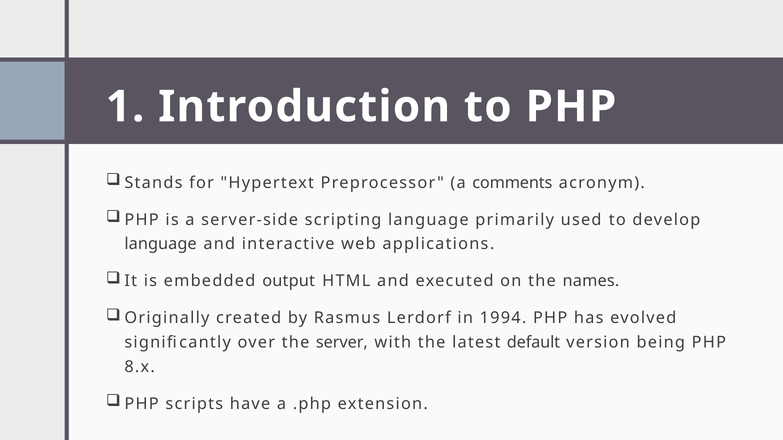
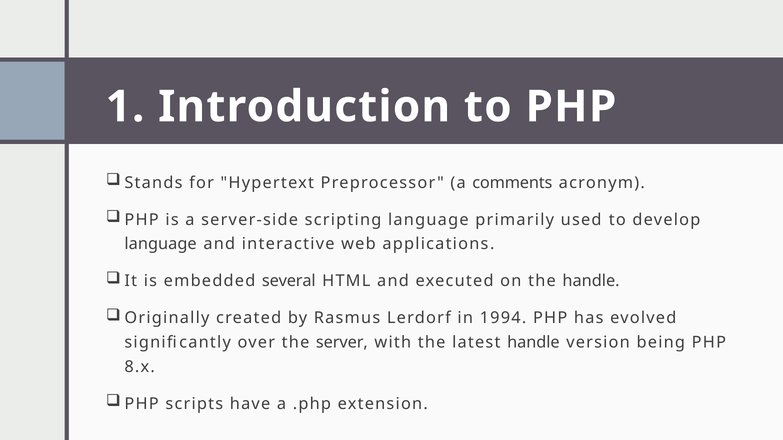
output: output -> several (289, 281)
the names: names -> handle (591, 281)
latest default: default -> handle (533, 343)
